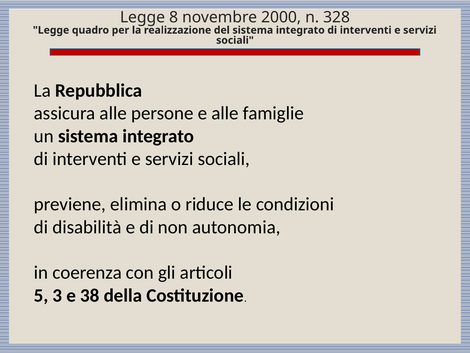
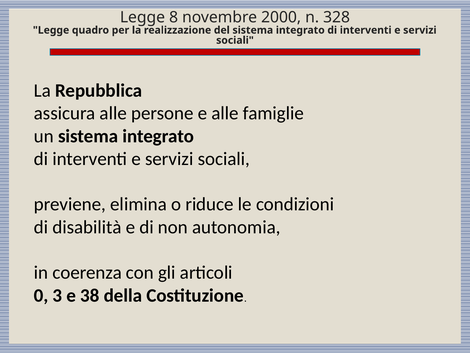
5: 5 -> 0 (41, 295)
